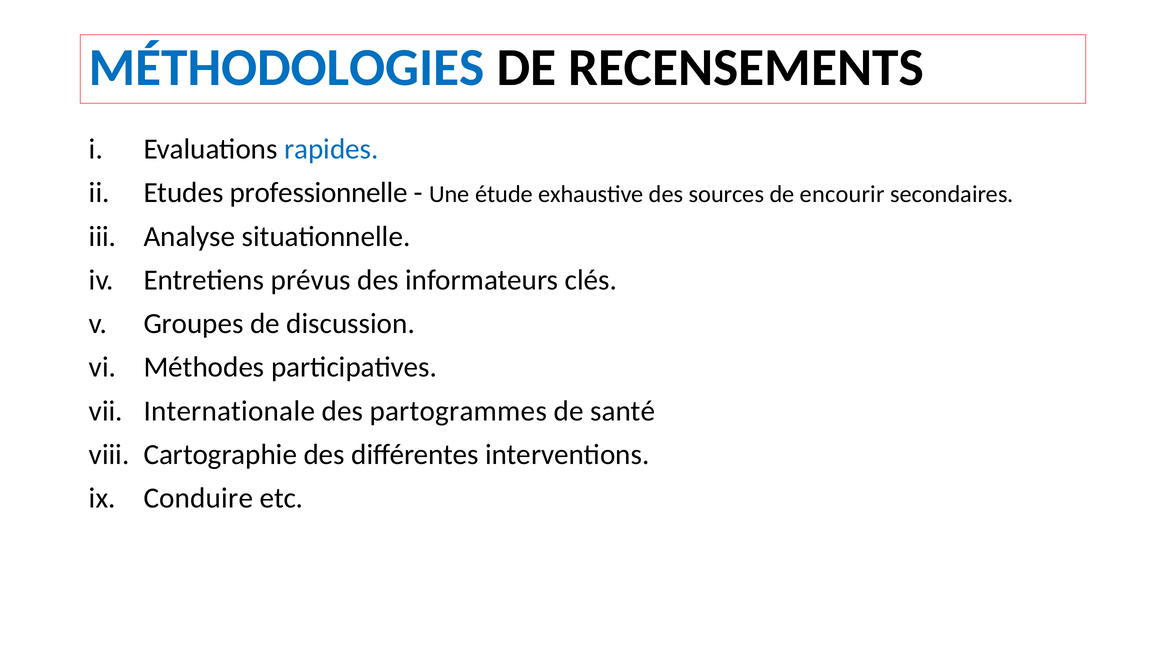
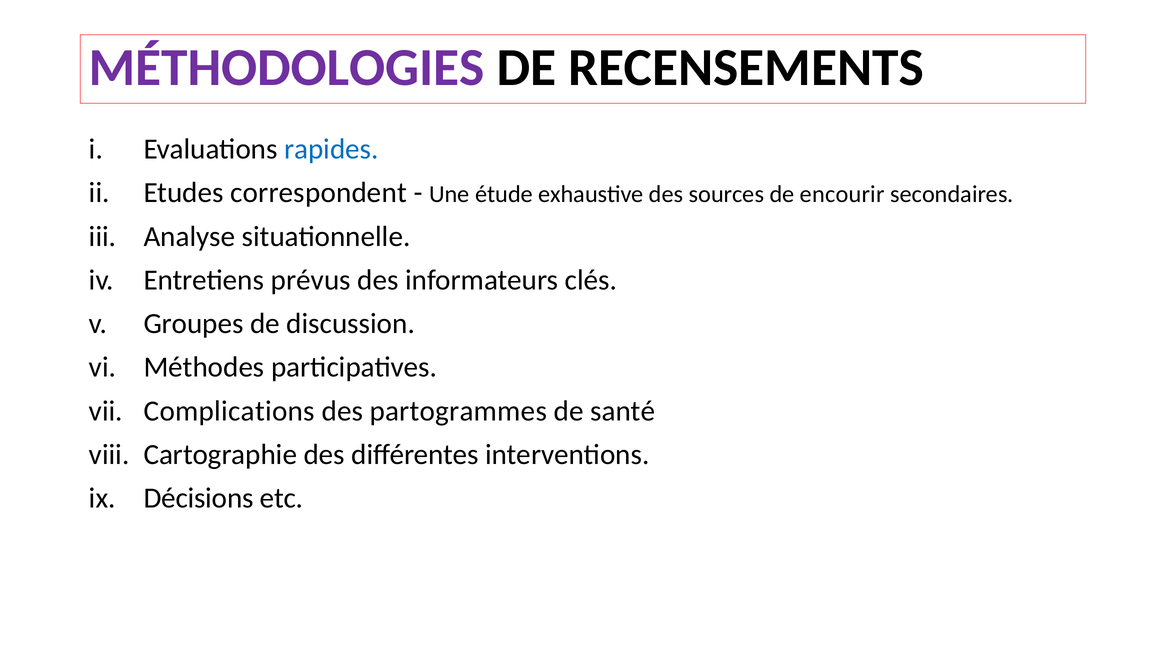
MÉTHODOLOGIES colour: blue -> purple (287, 68)
professionnelle: professionnelle -> correspondent (319, 193)
Internationale: Internationale -> Complications (229, 411)
Conduire: Conduire -> Décisions (199, 498)
